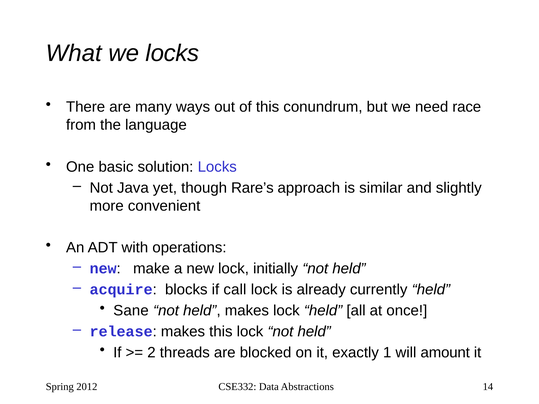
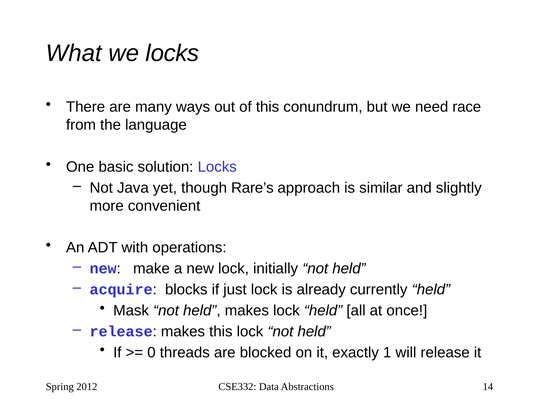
call: call -> just (235, 290)
Sane: Sane -> Mask (131, 311)
2: 2 -> 0 (151, 353)
will amount: amount -> release (445, 353)
